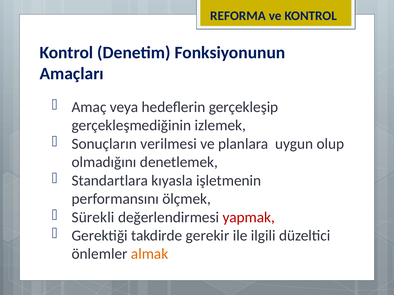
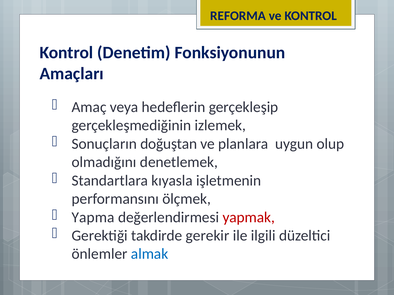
verilmesi: verilmesi -> doğuştan (169, 144)
Sürekli: Sürekli -> Yapma (93, 218)
almak colour: orange -> blue (150, 254)
